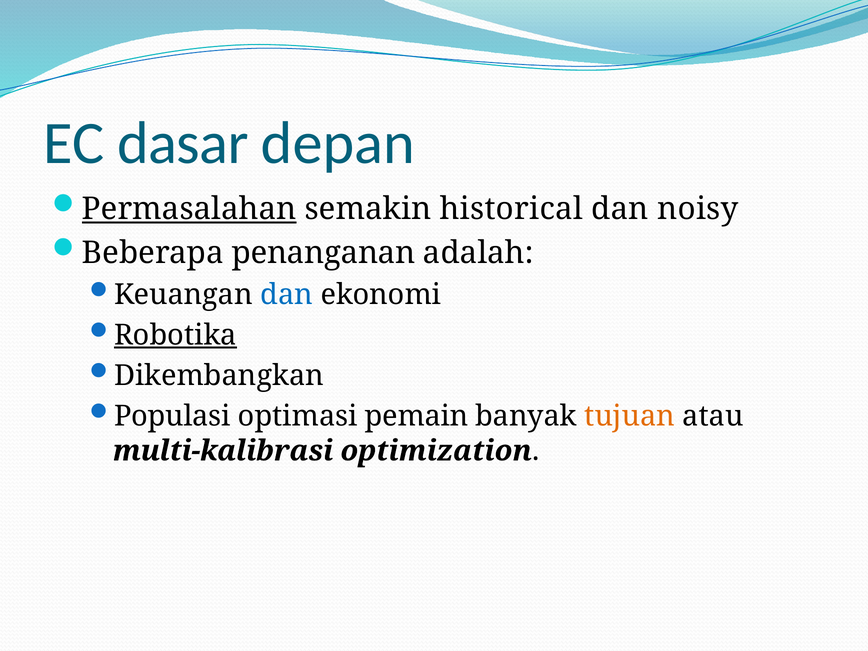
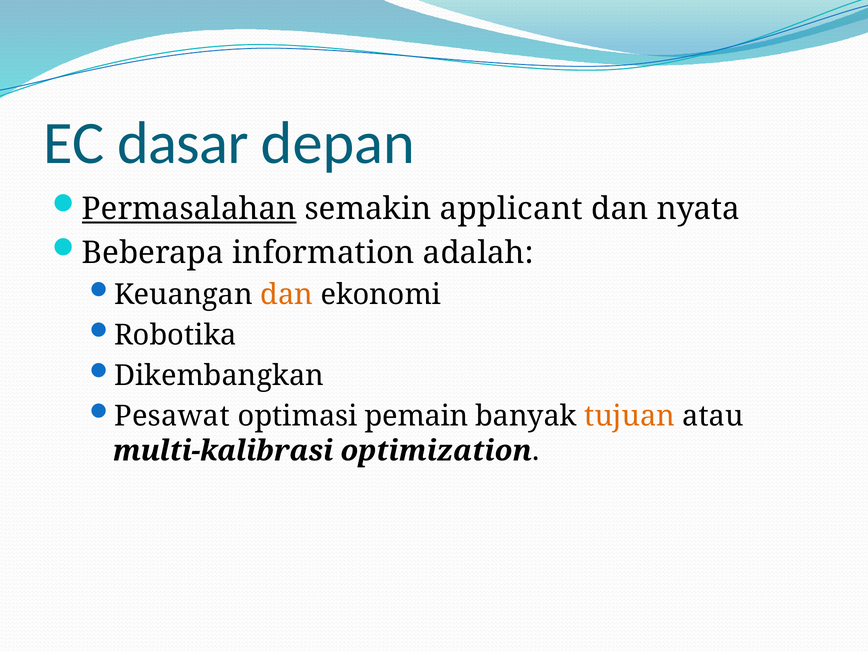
historical: historical -> applicant (511, 209)
noisy: noisy -> nyata (698, 209)
penanganan: penanganan -> information (323, 253)
dan colour: blue -> orange (287, 295)
Robotika underline: present -> none (175, 335)
Populasi: Populasi -> Pesawat (172, 416)
